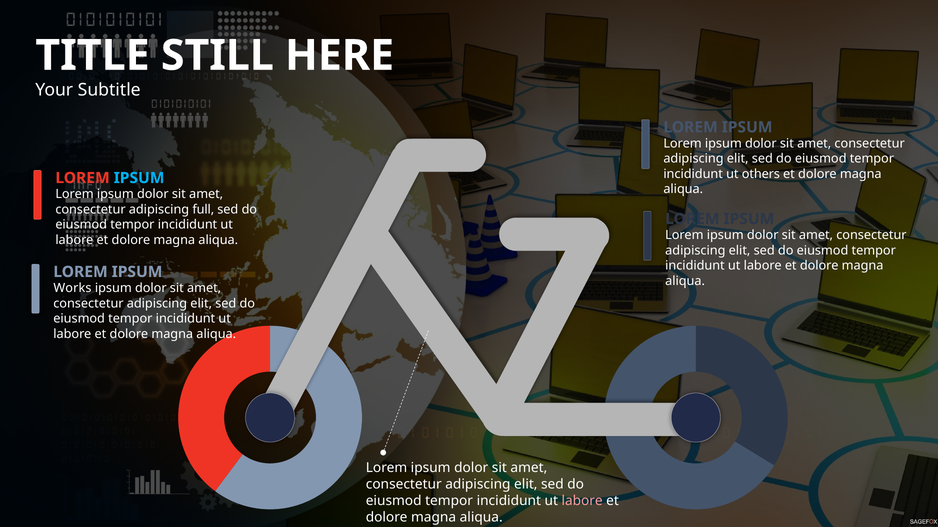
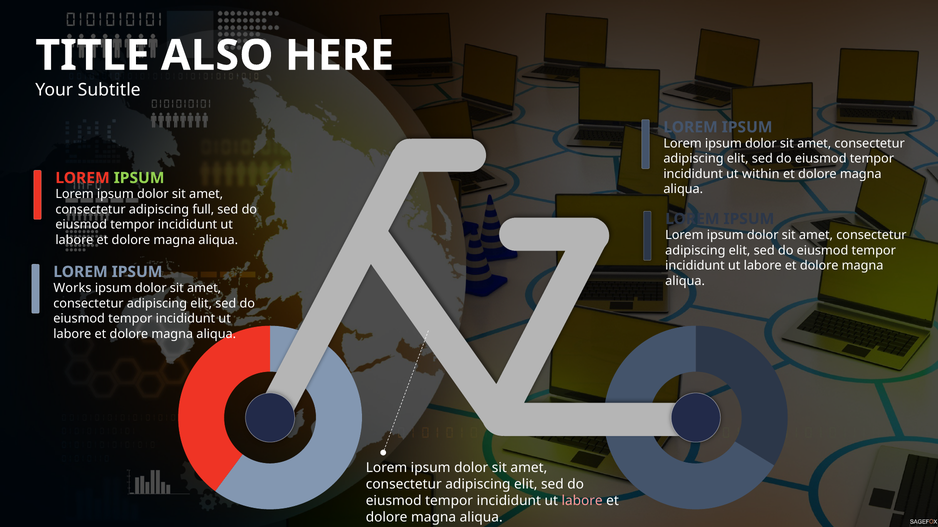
STILL: STILL -> ALSO (217, 56)
others: others -> within (761, 174)
IPSUM colour: light blue -> light green (139, 178)
